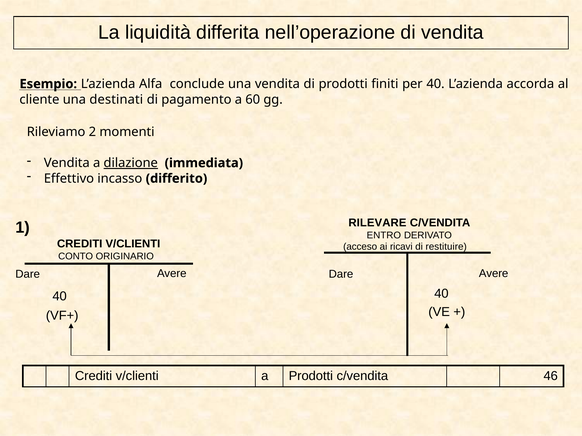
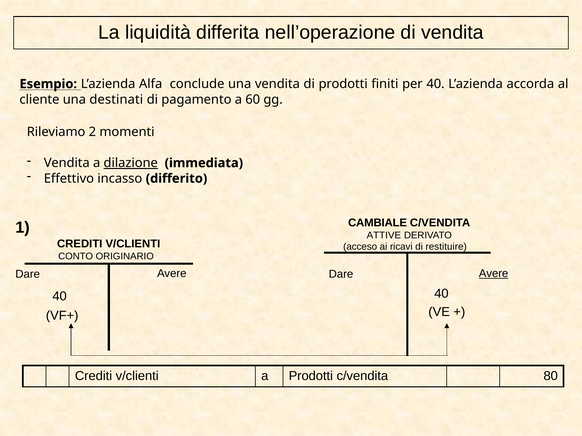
RILEVARE: RILEVARE -> CAMBIALE (378, 223)
ENTRO: ENTRO -> ATTIVE (384, 235)
Avere underline: none -> present (494, 274)
46: 46 -> 80 (551, 376)
